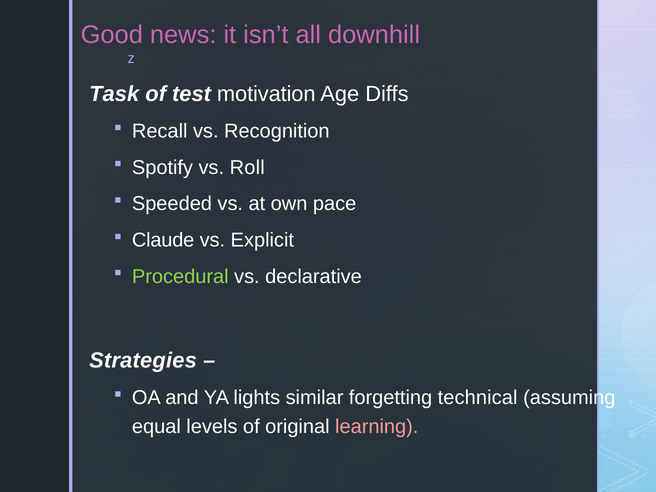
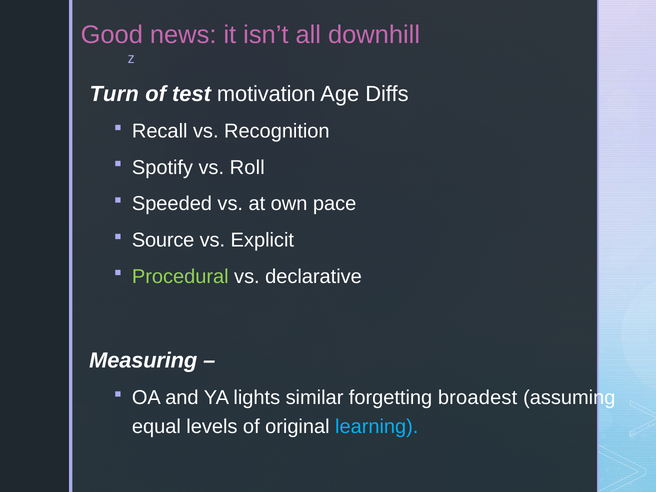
Task: Task -> Turn (114, 94)
Claude: Claude -> Source (163, 240)
Strategies: Strategies -> Measuring (143, 361)
technical: technical -> broadest (478, 398)
learning colour: pink -> light blue (377, 427)
